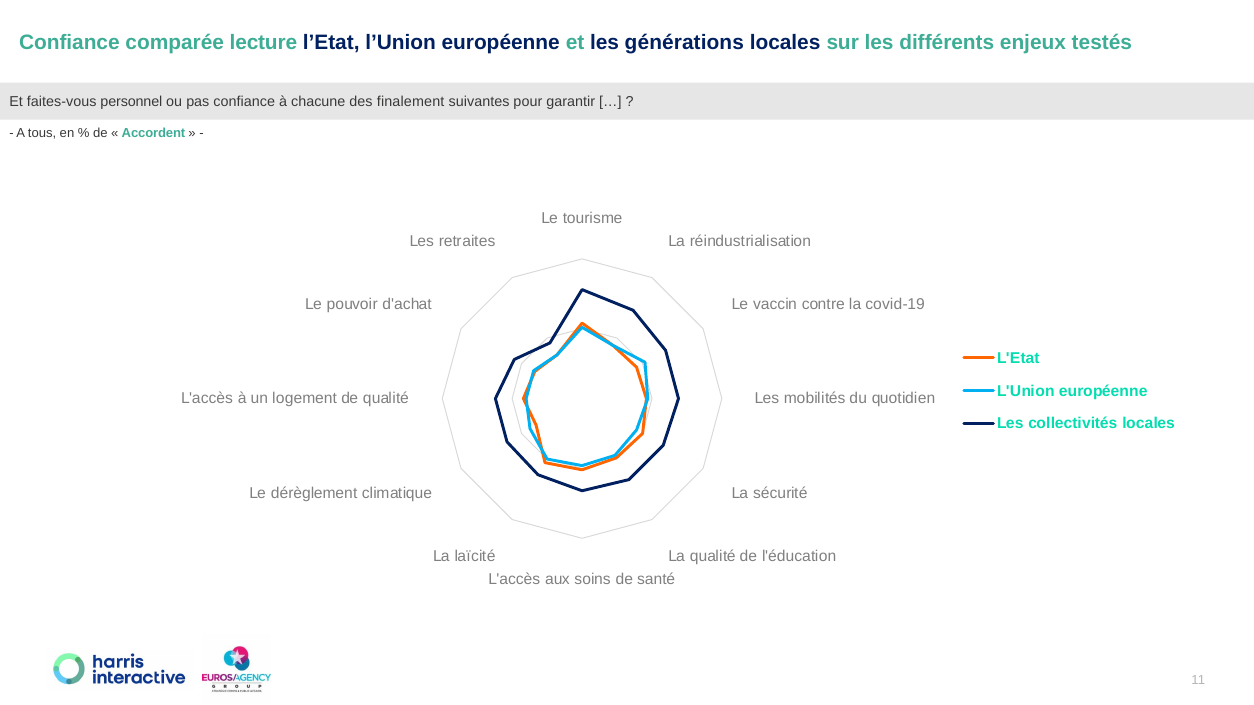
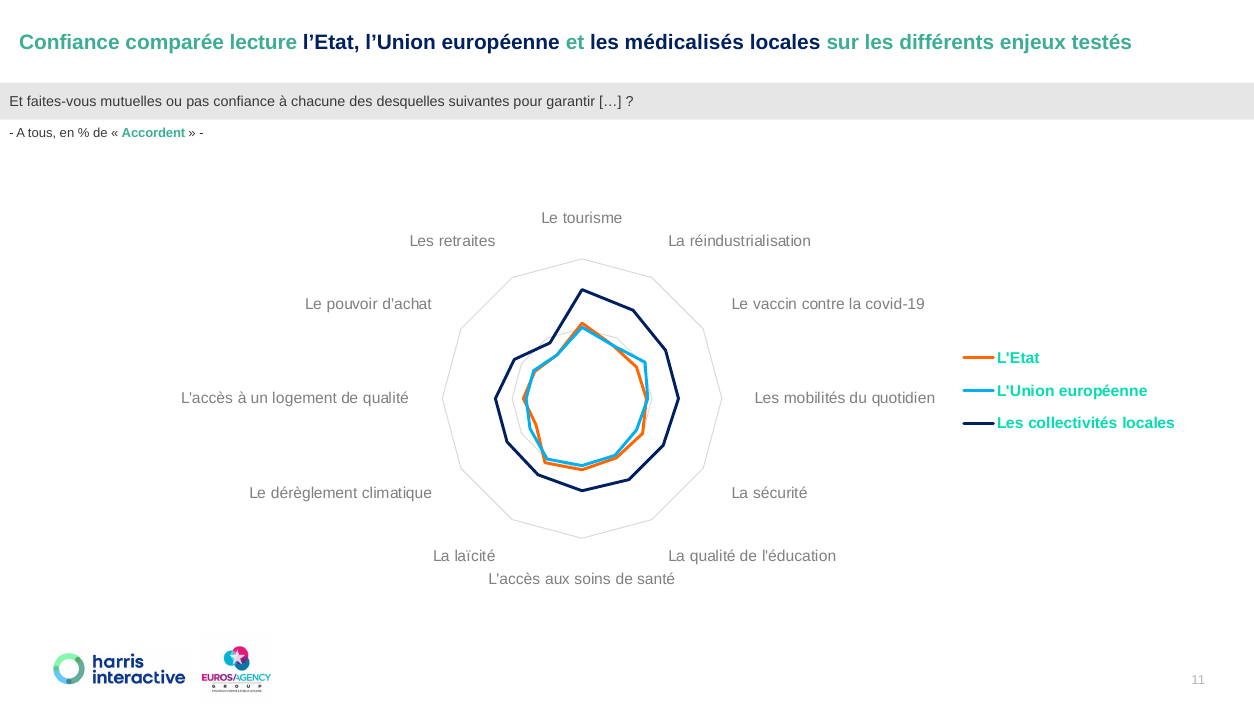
générations: générations -> médicalisés (684, 43)
personnel: personnel -> mutuelles (131, 102)
finalement: finalement -> desquelles (411, 102)
